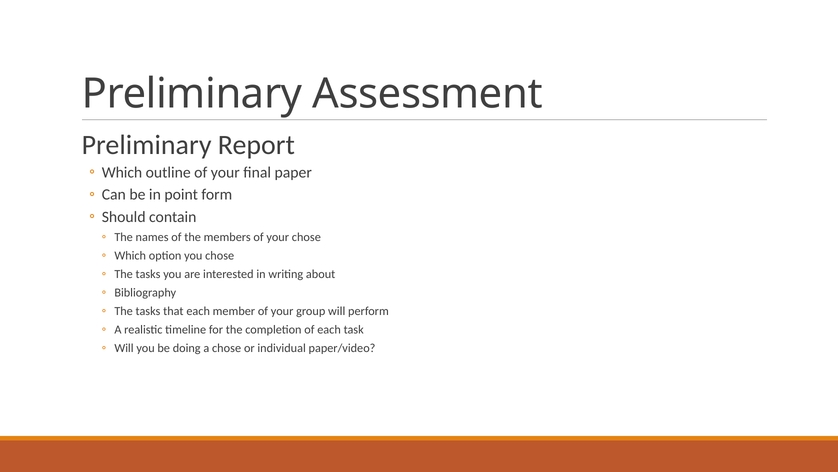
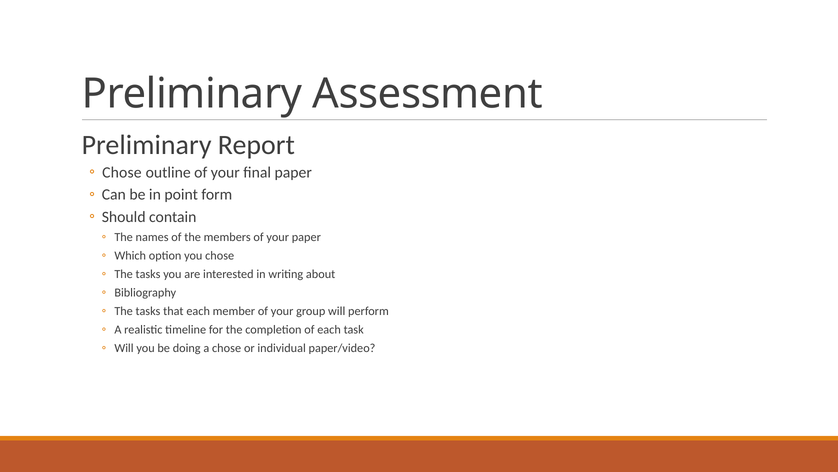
Which: Which -> Chose (122, 172)
your chose: chose -> paper (306, 237)
